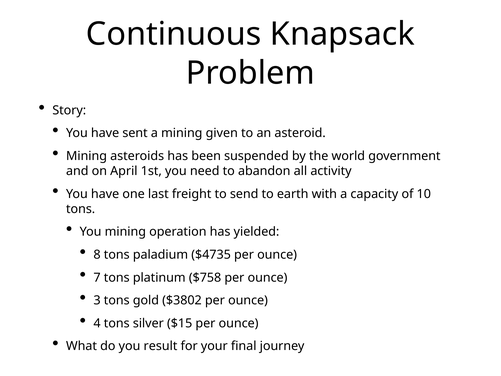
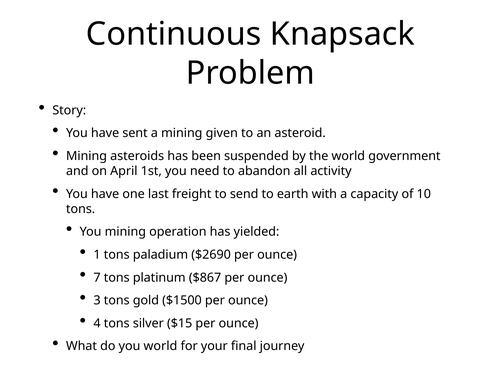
8: 8 -> 1 (97, 255)
$4735: $4735 -> $2690 (211, 255)
$758: $758 -> $867 (205, 277)
$3802: $3802 -> $1500 (182, 300)
you result: result -> world (160, 346)
